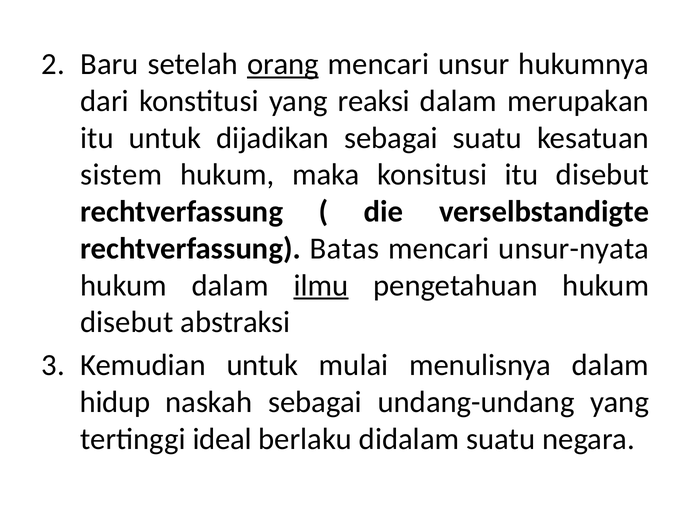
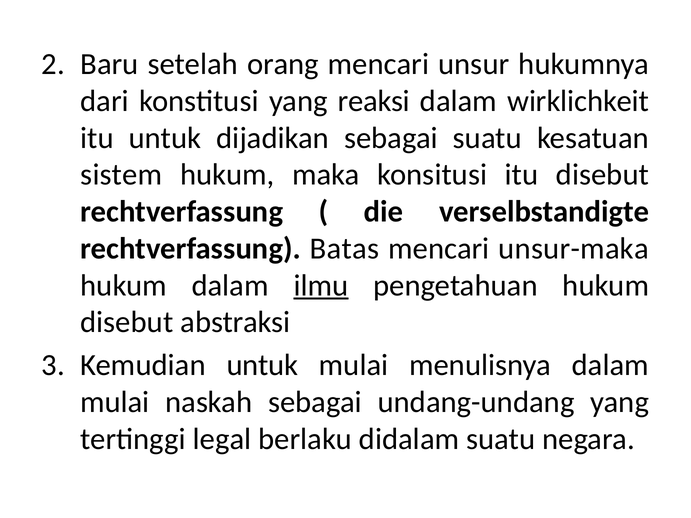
orang underline: present -> none (283, 64)
merupakan: merupakan -> wirklichkeit (578, 101)
unsur-nyata: unsur-nyata -> unsur-maka (574, 249)
hidup: hidup -> mulai (115, 402)
ideal: ideal -> legal (222, 439)
